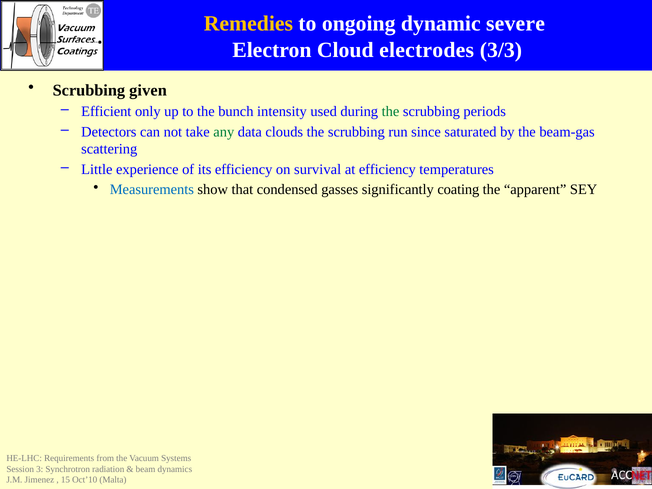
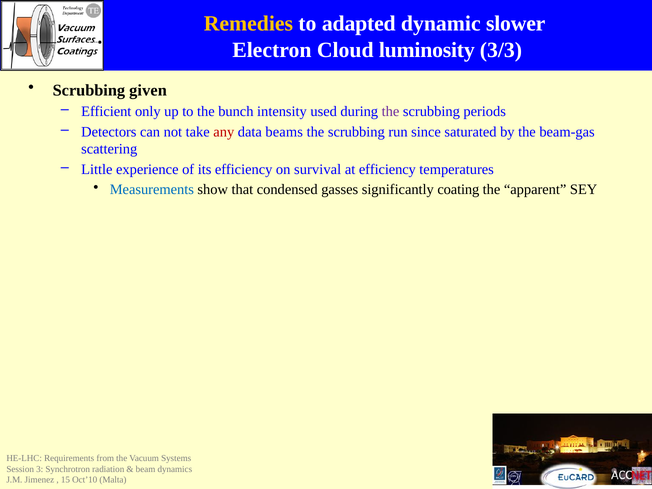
ongoing: ongoing -> adapted (359, 24)
severe: severe -> slower (516, 24)
electrodes: electrodes -> luminosity (427, 50)
the colour: green -> purple (391, 111)
any colour: green -> red (224, 132)
clouds: clouds -> beams (284, 132)
